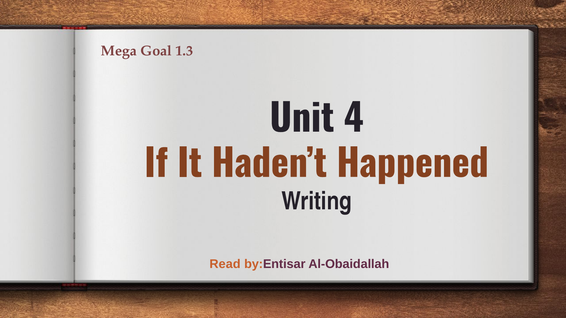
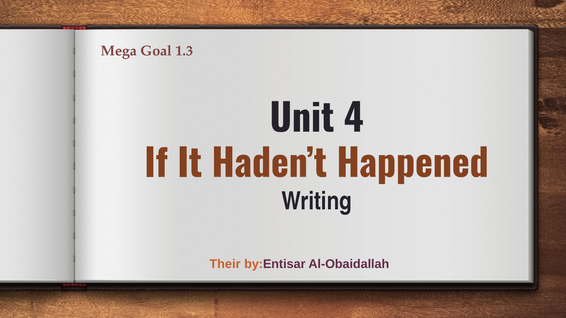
Read: Read -> Their (225, 264)
